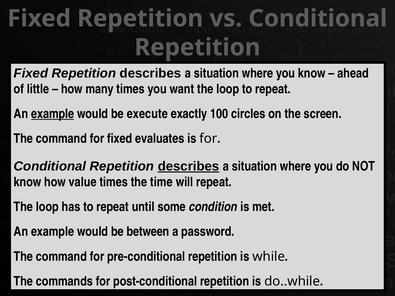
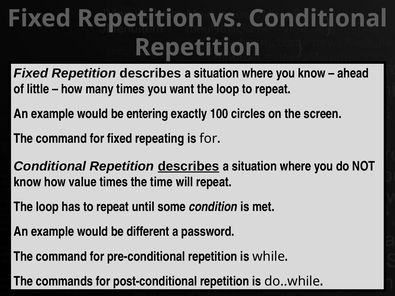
example underline: present -> none (53, 114)
execute: execute -> entering (147, 114)
evaluates: evaluates -> repeating (160, 139)
between: between -> different (148, 232)
